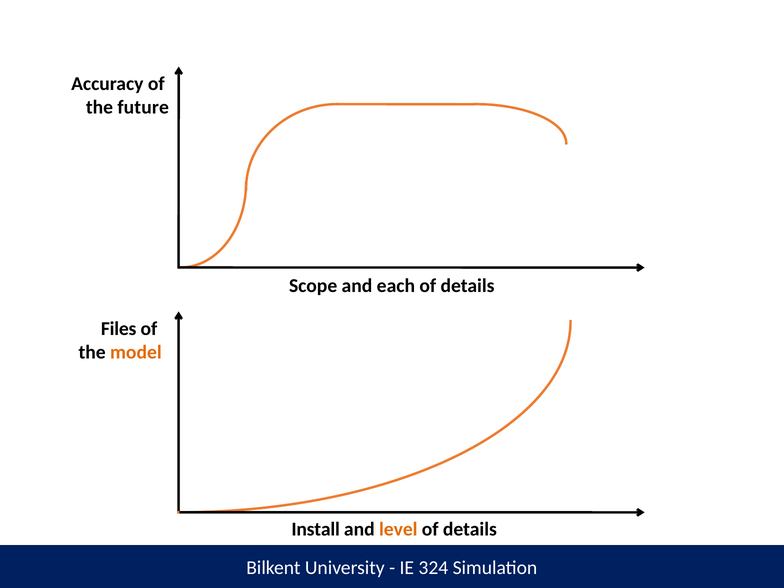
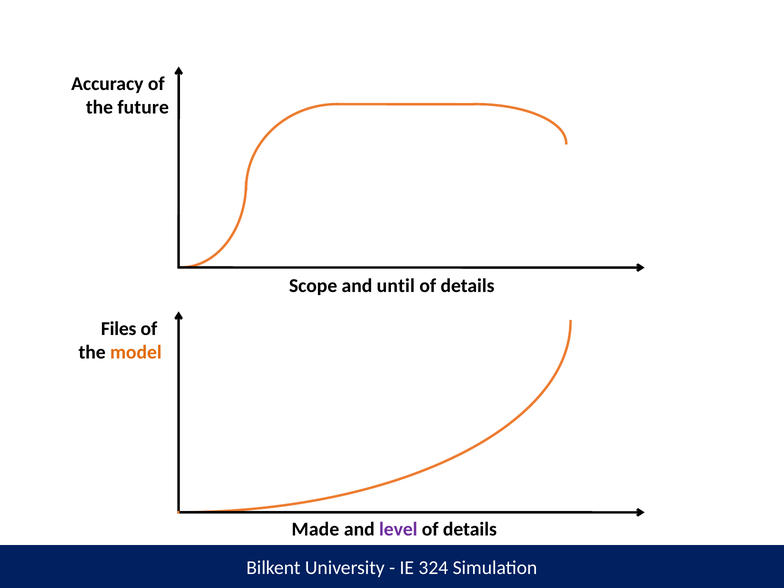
each: each -> until (396, 286)
Install: Install -> Made (315, 529)
level colour: orange -> purple (398, 529)
